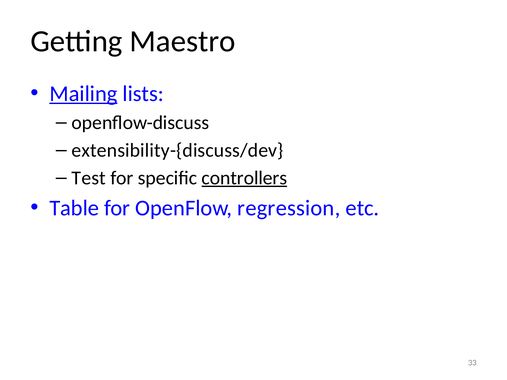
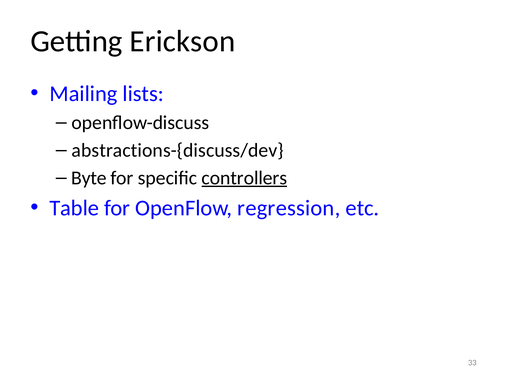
Maestro: Maestro -> Erickson (182, 41)
Mailing underline: present -> none (83, 94)
extensibility-{discuss/dev: extensibility-{discuss/dev -> abstractions-{discuss/dev (178, 150)
Test: Test -> Byte (89, 178)
